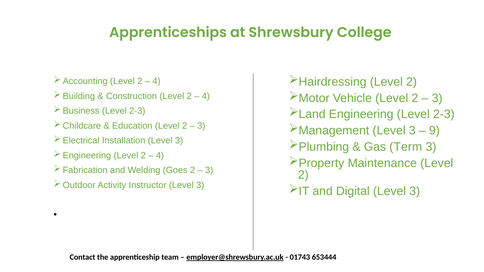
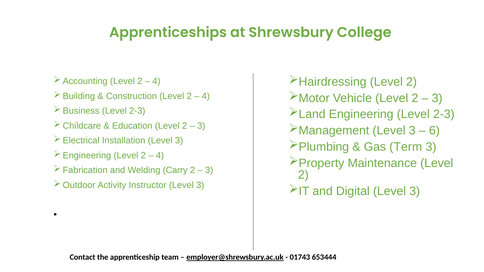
9: 9 -> 6 (434, 131)
Goes: Goes -> Carry (175, 170)
